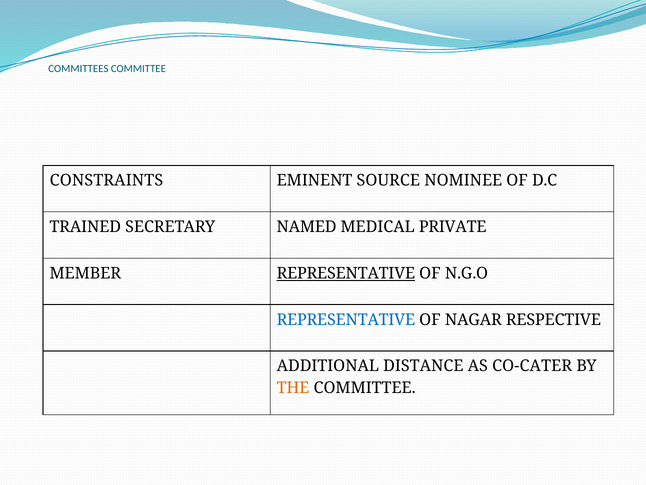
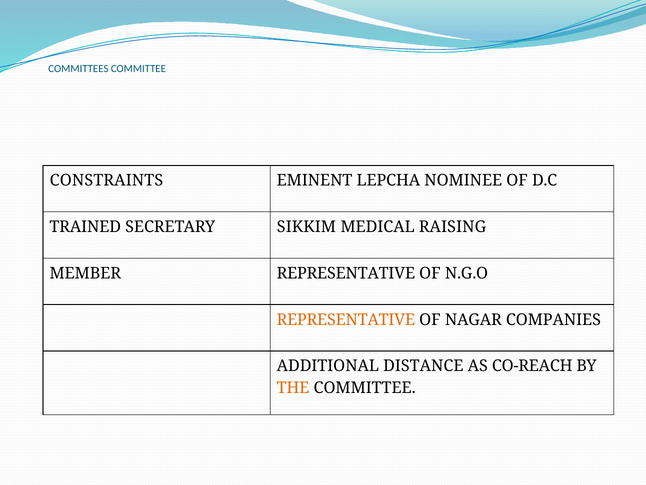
SOURCE: SOURCE -> LEPCHA (388, 180)
NAMED: NAMED -> SIKKIM (306, 227)
PRIVATE: PRIVATE -> RAISING (453, 227)
REPRESENTATIVE underline: present -> none (346, 273)
REPRESENTATIVE colour: blue -> orange (346, 319)
RESPECTIVE: RESPECTIVE -> COMPANIES (553, 319)
CO-CATER: CO-CATER -> CO-REACH (532, 366)
